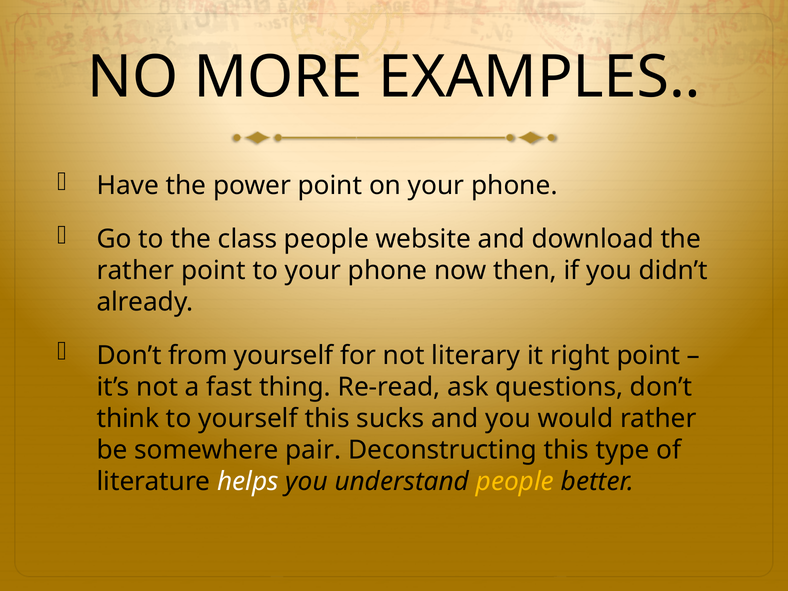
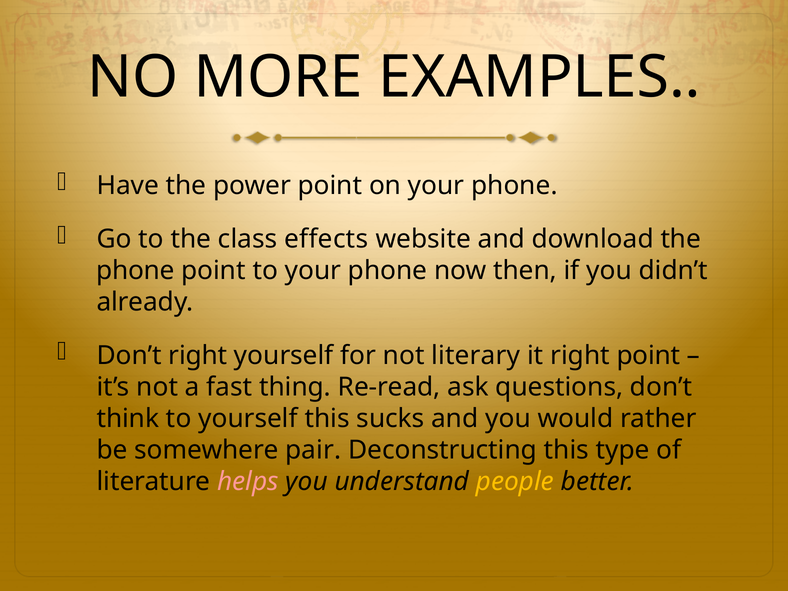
class people: people -> effects (326, 239)
rather: rather -> phone (136, 271)
Don’t from: from -> right (198, 356)
helps colour: white -> pink (248, 482)
